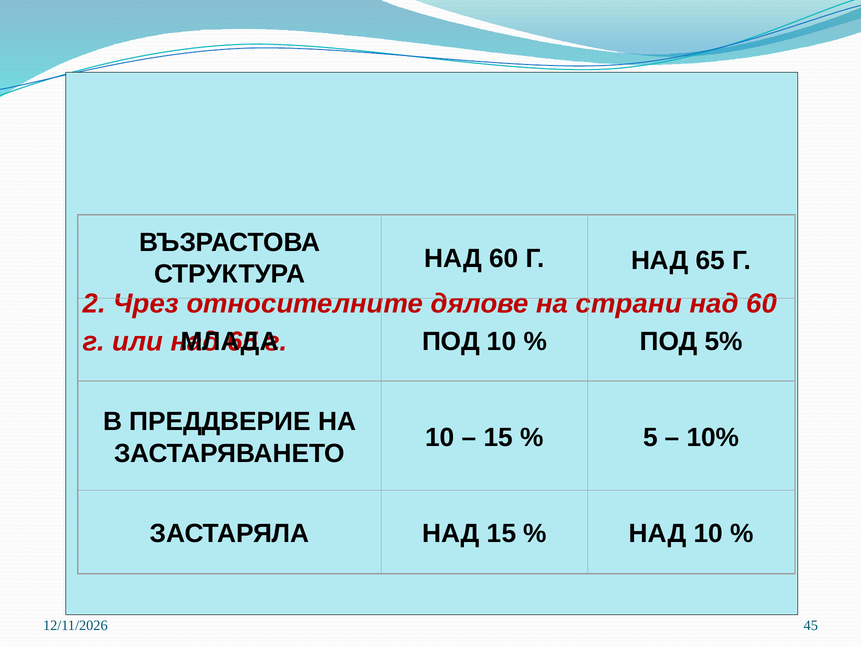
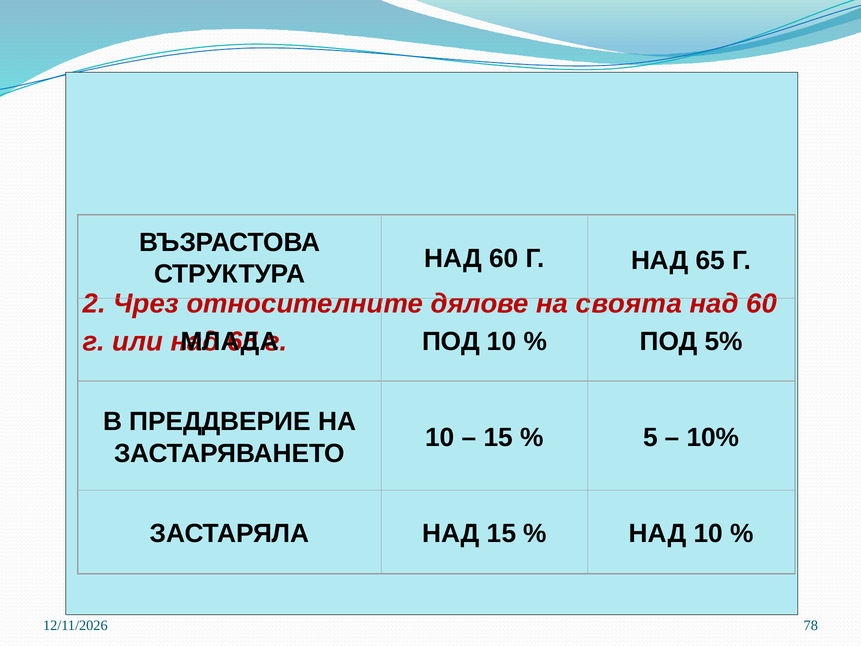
страни: страни -> своята (629, 304)
45: 45 -> 78 (811, 625)
